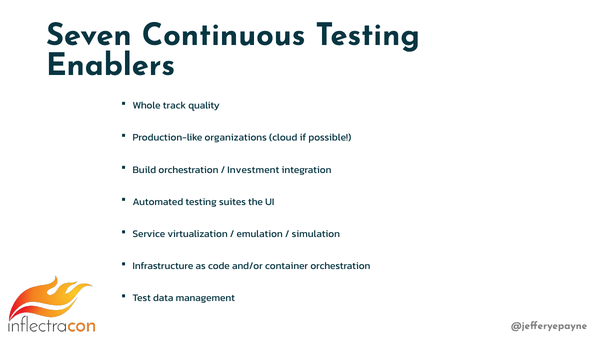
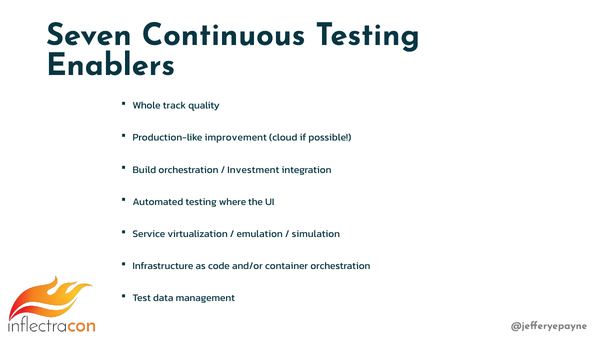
organizations: organizations -> improvement (236, 138)
suites: suites -> where (233, 202)
